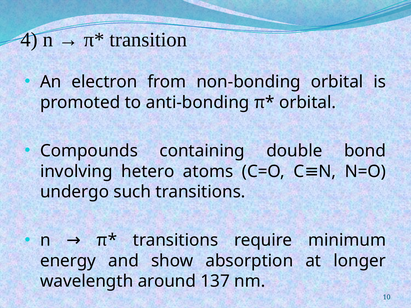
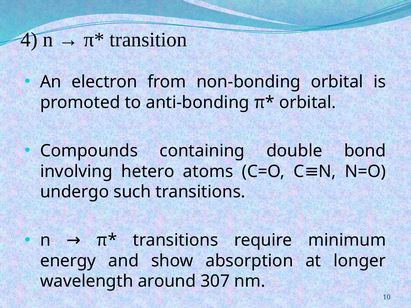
137: 137 -> 307 (215, 282)
